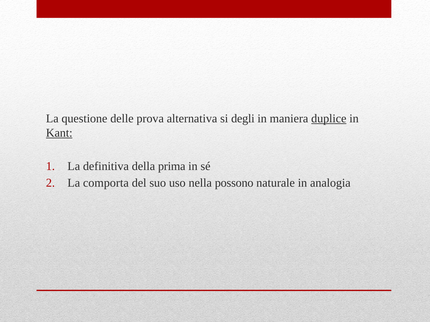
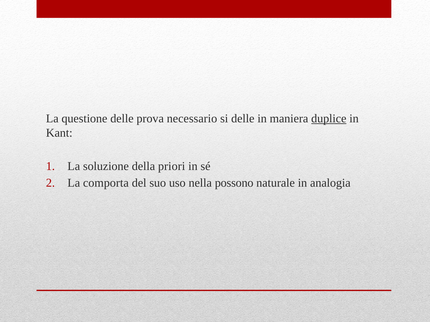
alternativa: alternativa -> necessario (192, 119)
si degli: degli -> delle (243, 119)
Kant underline: present -> none (59, 133)
definitiva: definitiva -> soluzione (106, 167)
prima: prima -> priori (172, 167)
